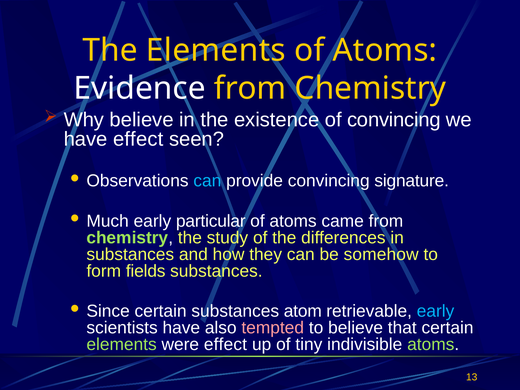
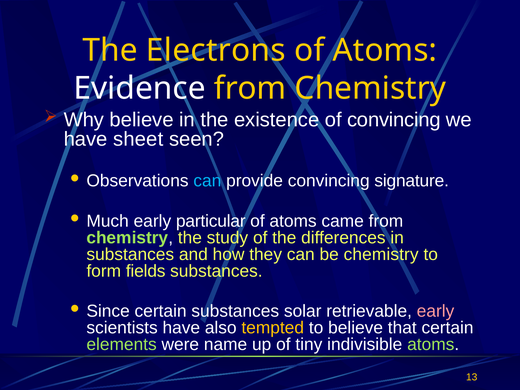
The Elements: Elements -> Electrons (216, 50)
have effect: effect -> sheet (138, 139)
be somehow: somehow -> chemistry (381, 254)
atom: atom -> solar (303, 311)
early colour: light blue -> pink (436, 311)
tempted colour: pink -> yellow (273, 328)
were effect: effect -> name (226, 345)
